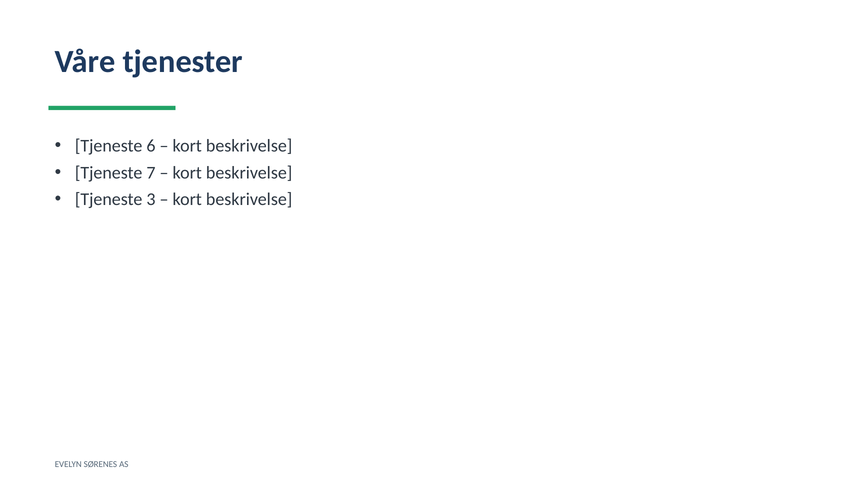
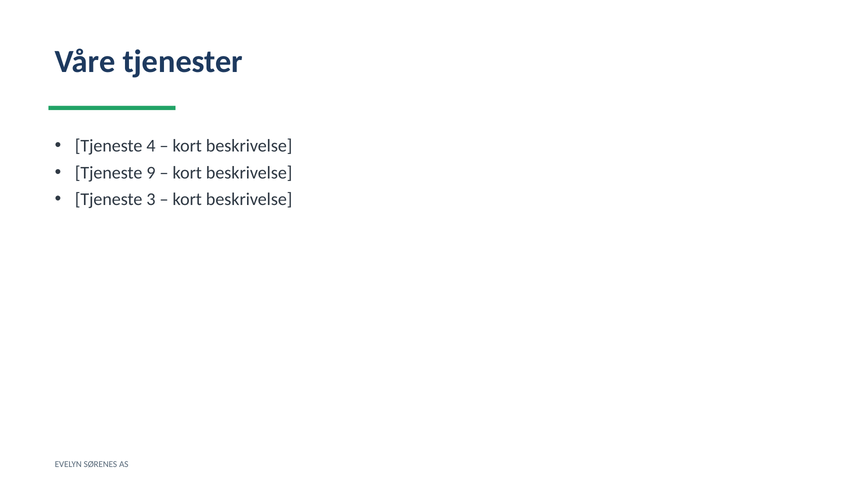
6: 6 -> 4 (151, 146)
7: 7 -> 9 (151, 173)
